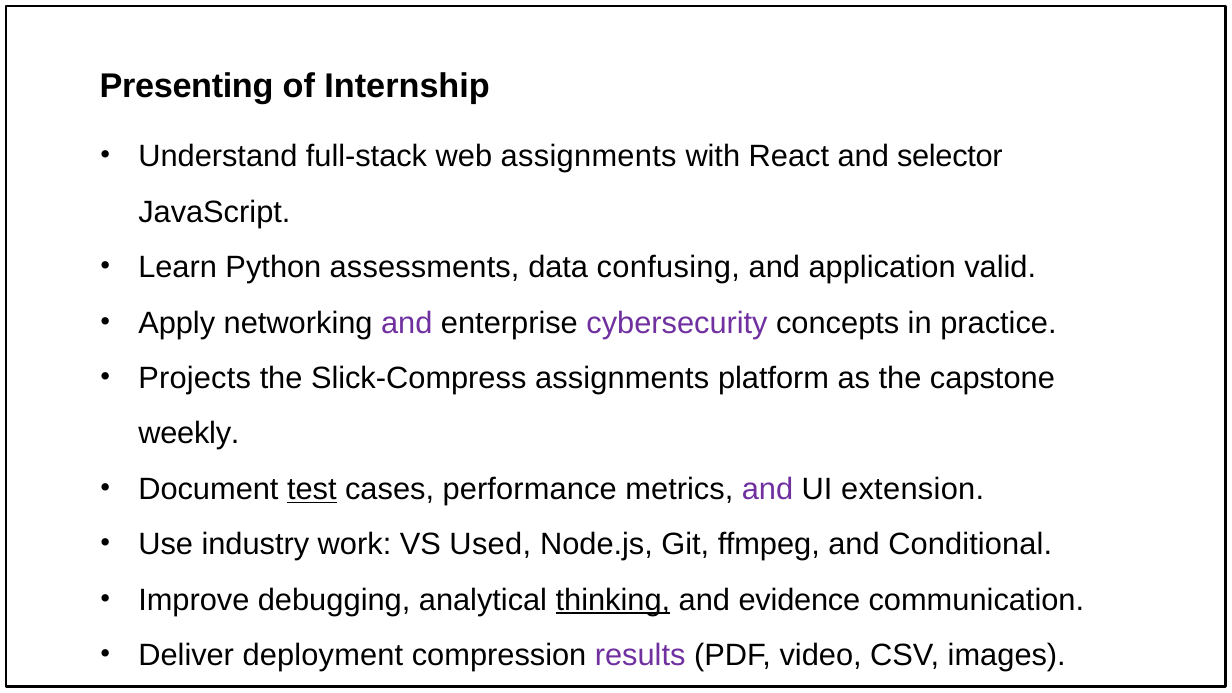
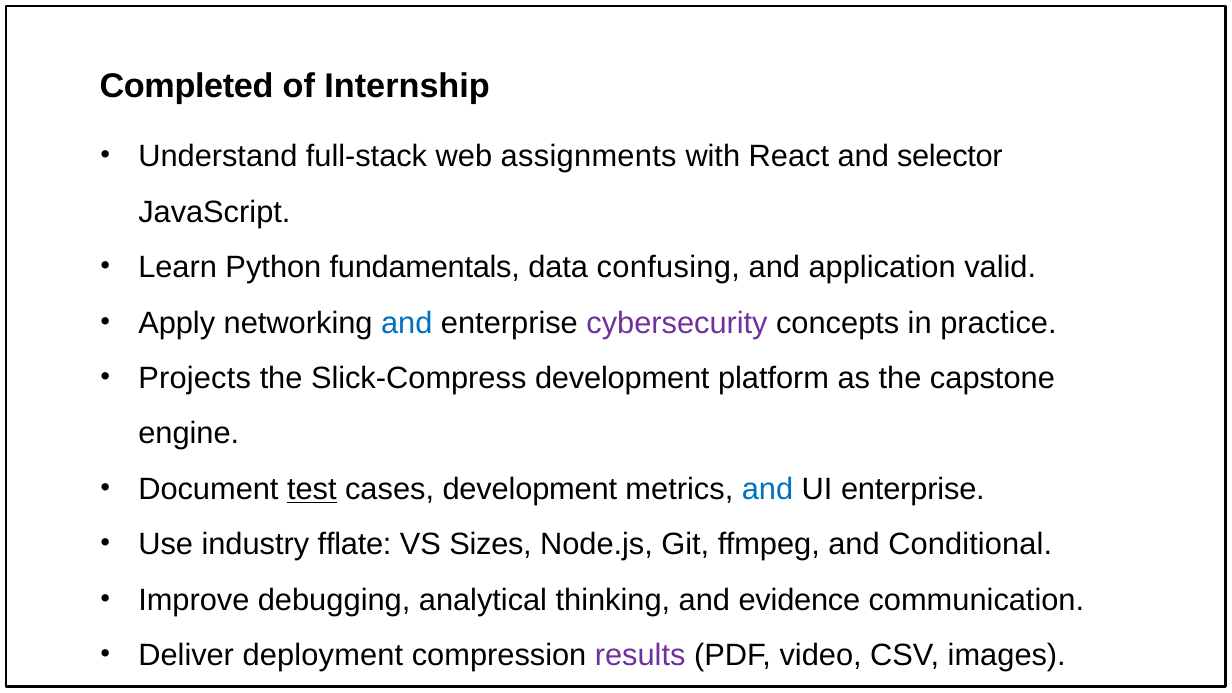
Presenting: Presenting -> Completed (187, 87)
assessments: assessments -> fundamentals (425, 268)
and colour: purple -> blue (407, 323)
Slick-Compress assignments: assignments -> development (622, 378)
weekly: weekly -> engine (189, 434)
cases performance: performance -> development (530, 489)
and colour: purple -> blue (767, 489)
UI extension: extension -> enterprise (913, 489)
work: work -> fflate (355, 545)
Used: Used -> Sizes (491, 545)
thinking underline: present -> none (613, 600)
